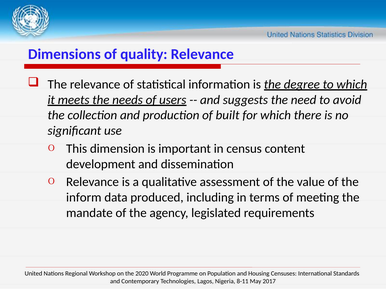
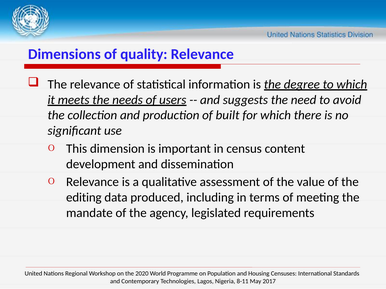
inform: inform -> editing (84, 198)
